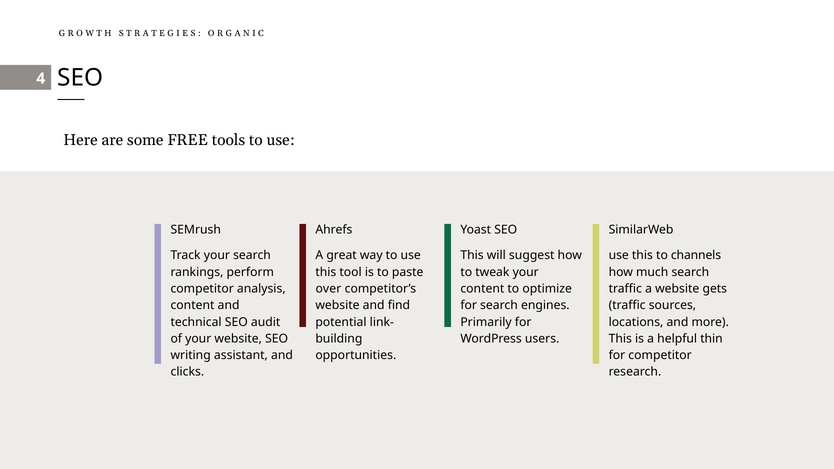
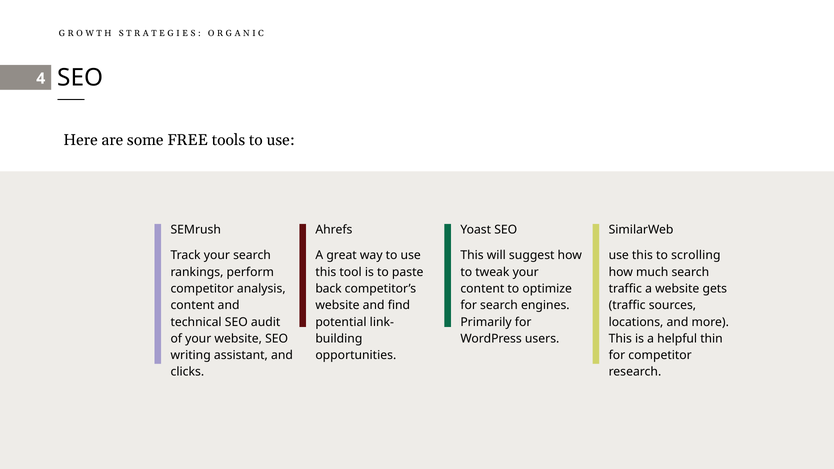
channels: channels -> scrolling (696, 256)
over: over -> back (329, 289)
